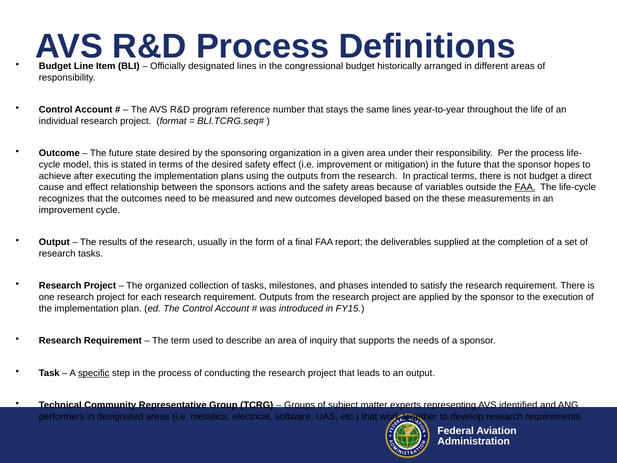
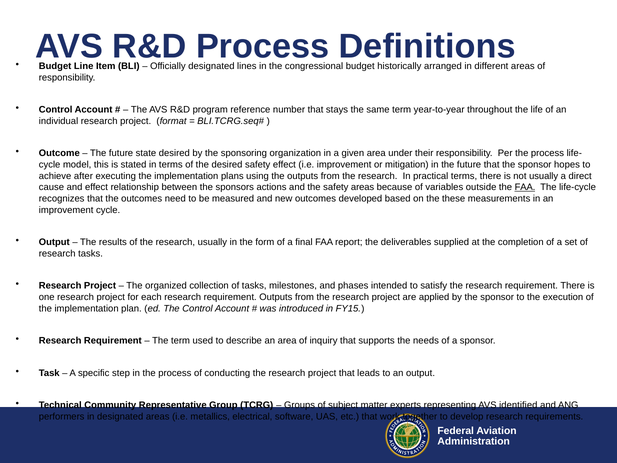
same lines: lines -> term (402, 110)
not budget: budget -> usually (544, 176)
specific underline: present -> none (94, 373)
